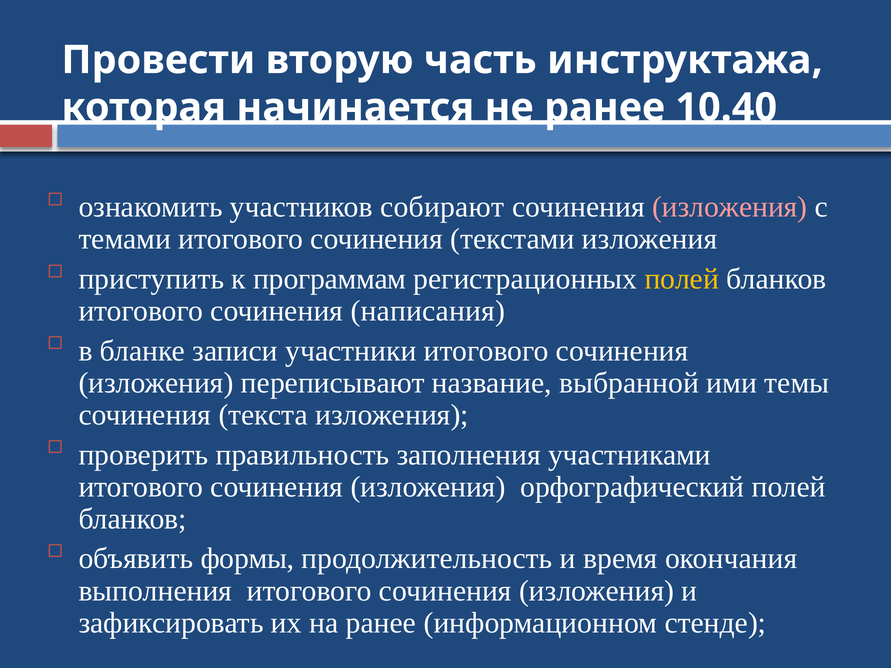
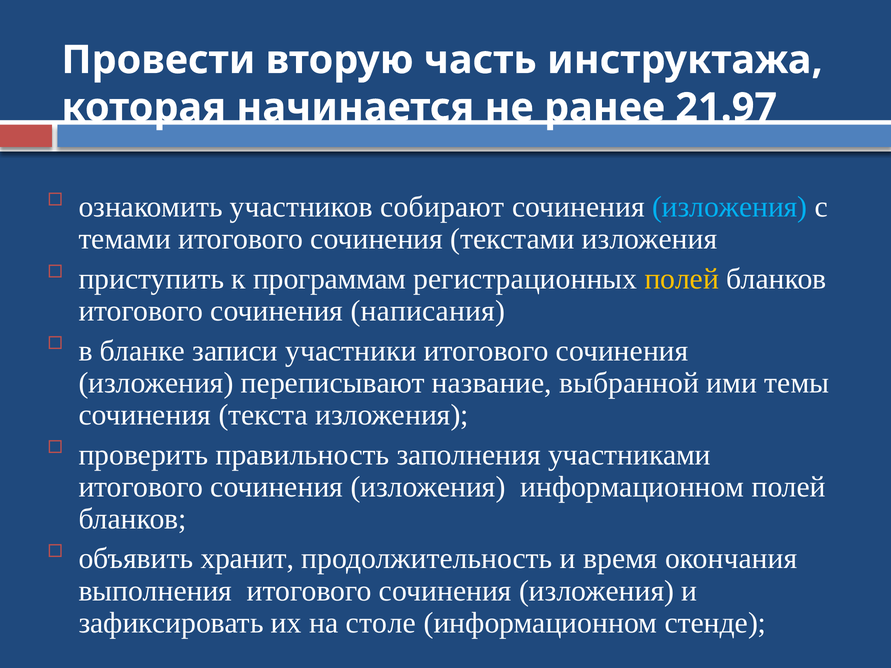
10.40: 10.40 -> 21.97 (726, 108)
изложения colour: pink -> light blue (730, 207)
изложения орфографический: орфографический -> информационном (632, 487)
формы: формы -> хранит (247, 559)
на ранее: ранее -> столе (381, 623)
